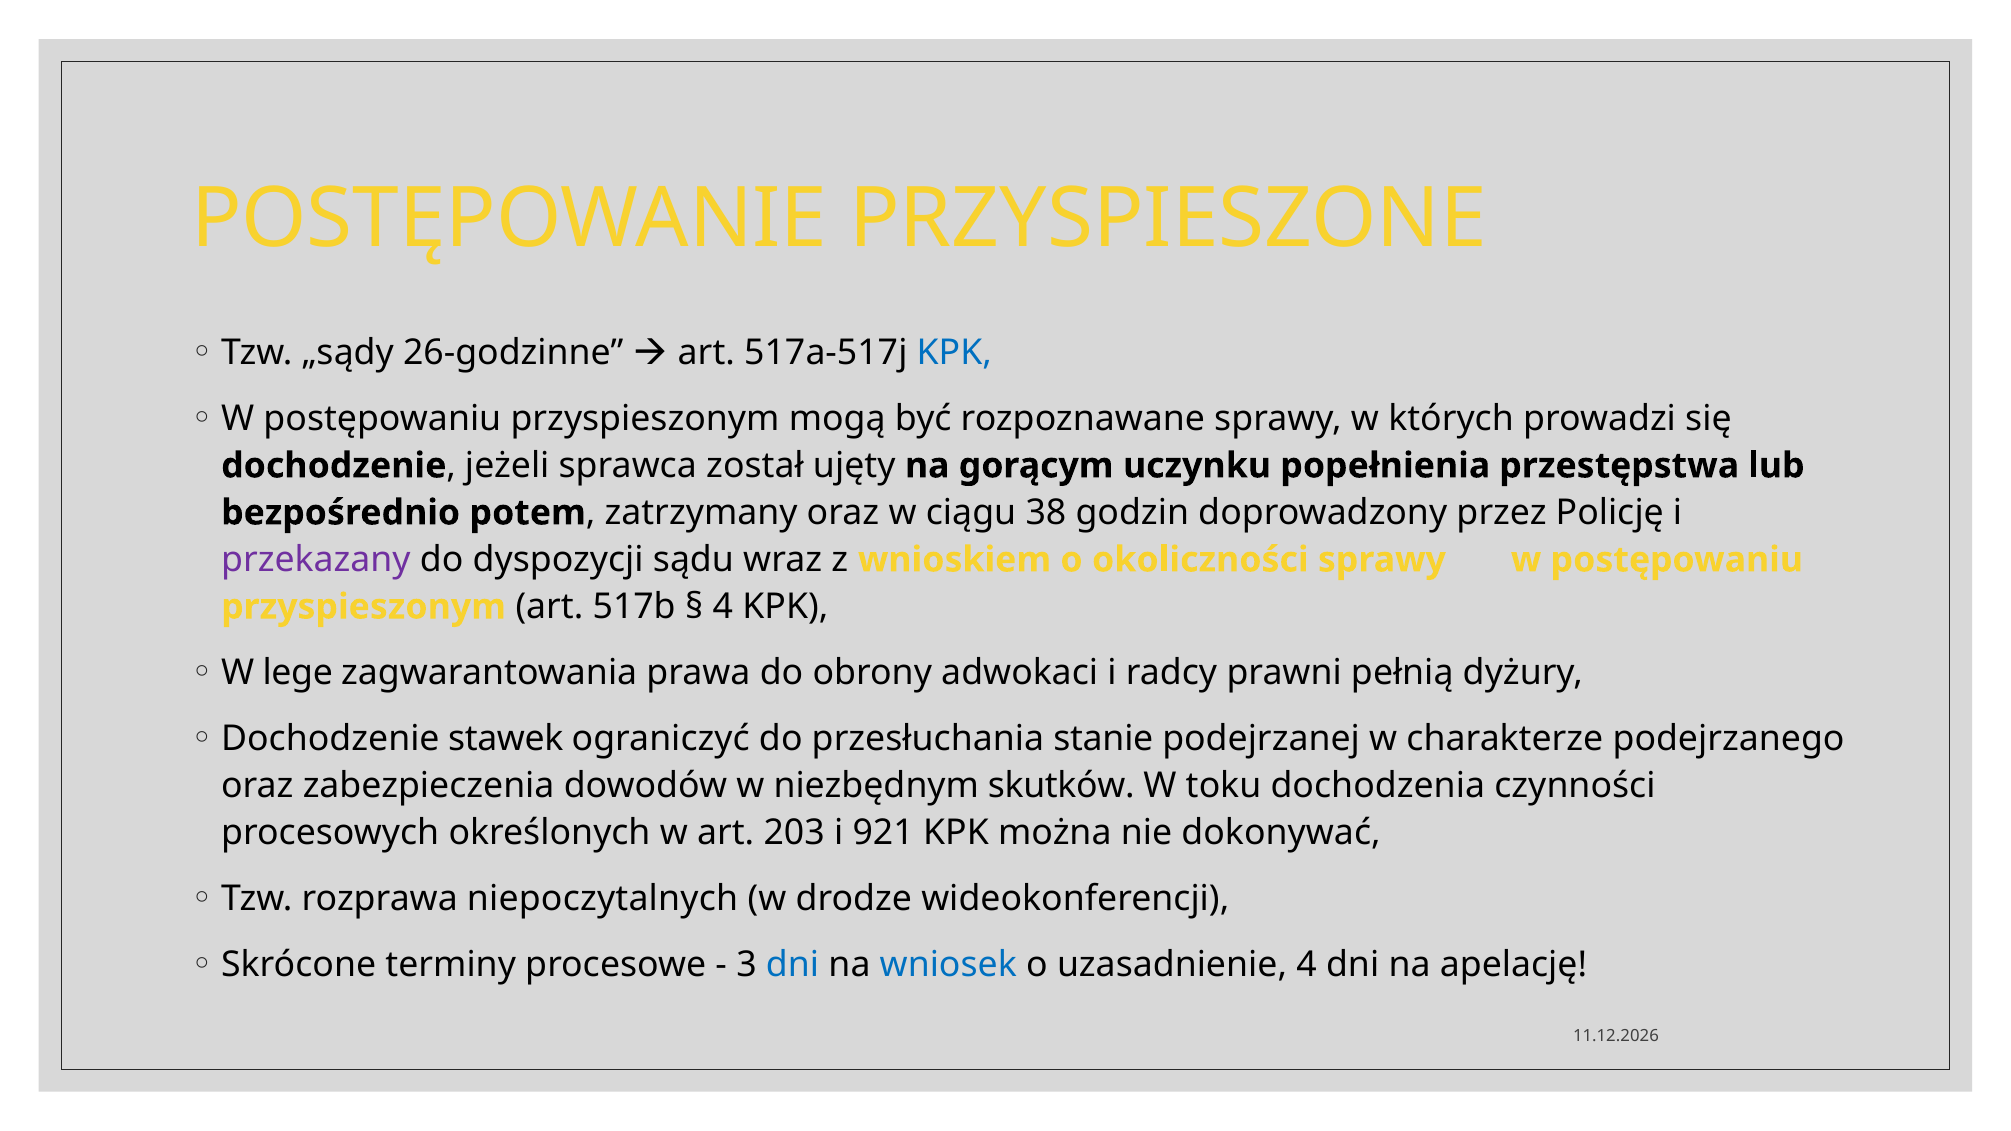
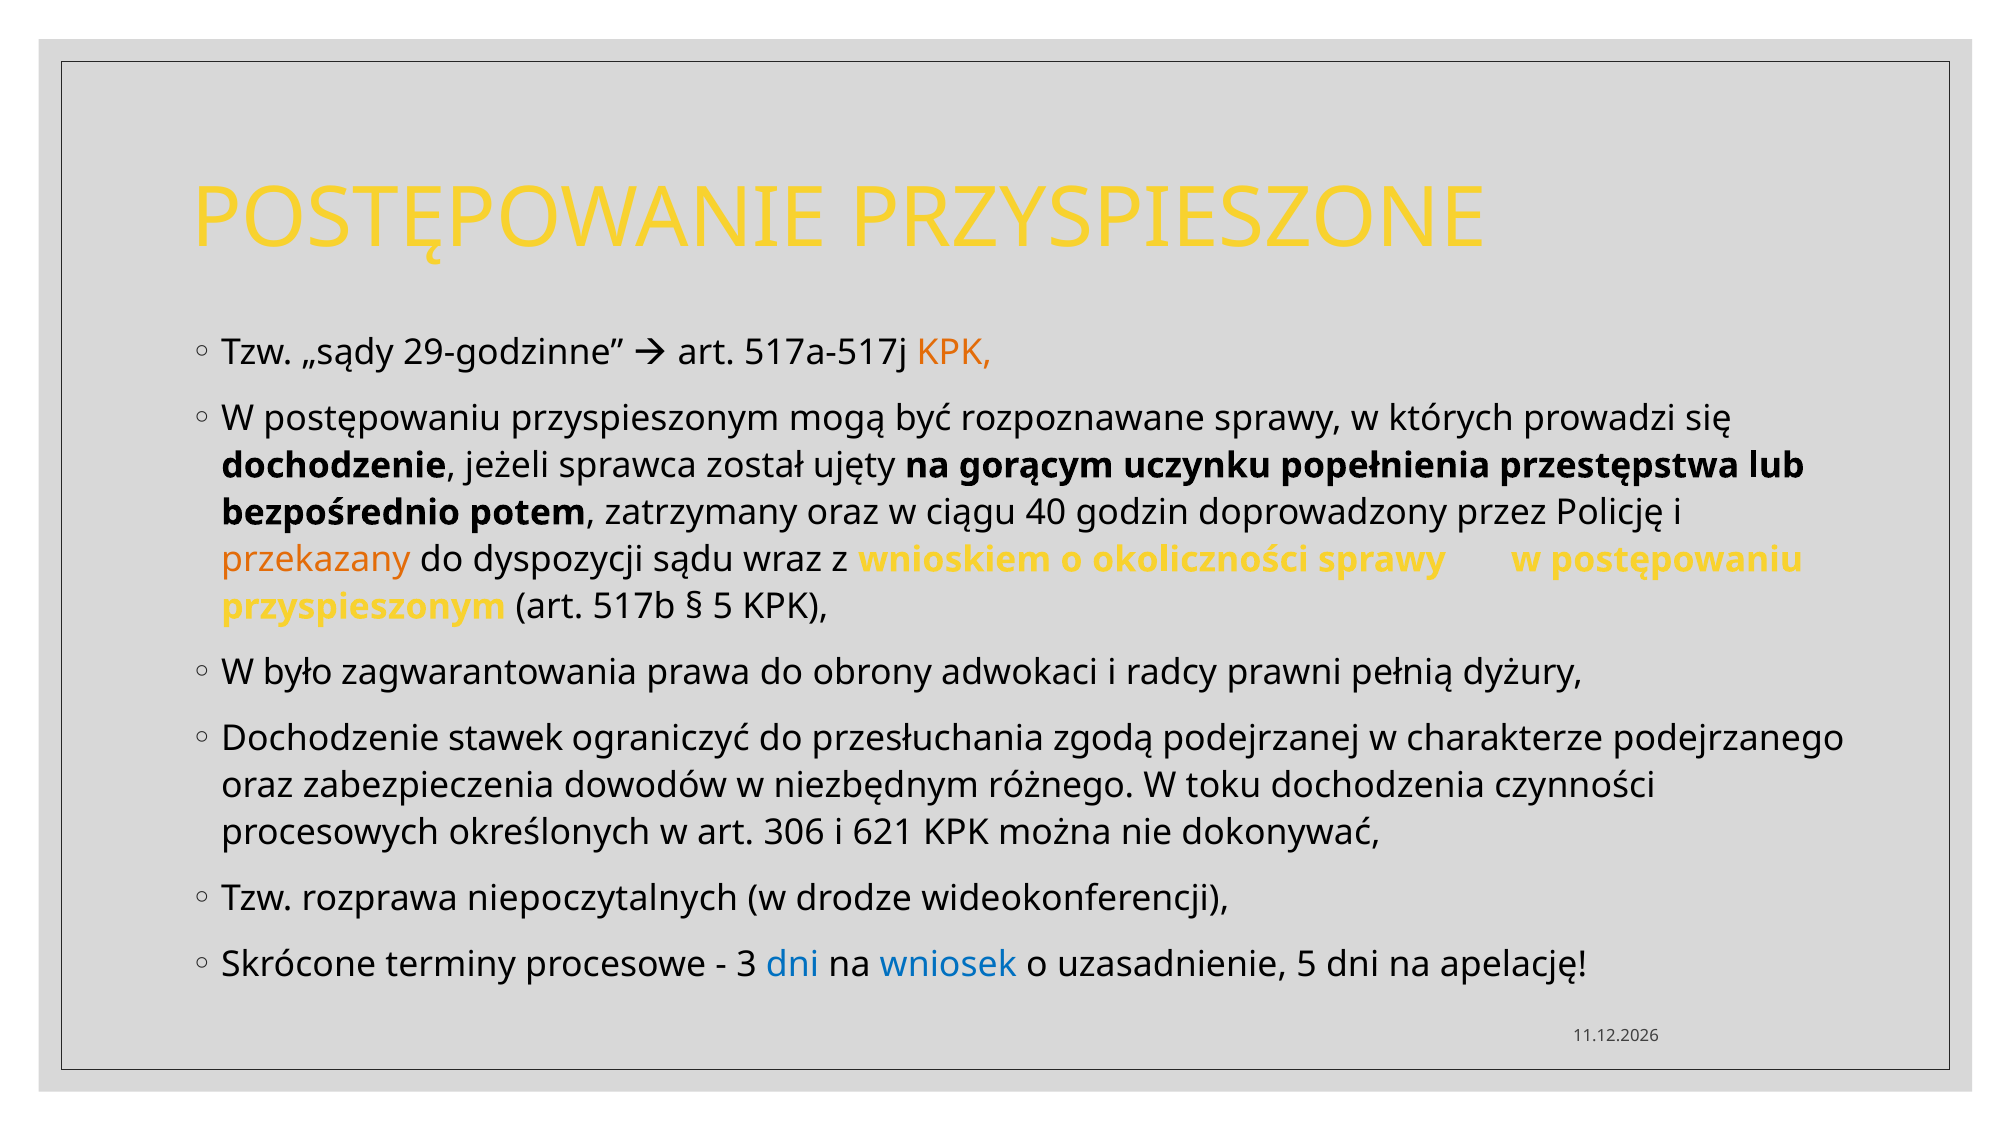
26-godzinne: 26-godzinne -> 29-godzinne (513, 353)
KPK colour: blue -> orange (954, 353)
38: 38 -> 40 (1046, 513)
przekazany colour: purple -> orange (316, 560)
4: 4 -> 5 (723, 607)
lege: lege -> było (298, 673)
stanie: stanie -> zgodą (1103, 739)
skutków: skutków -> różnego (1061, 786)
203: 203 -> 306 (794, 833)
921: 921 -> 621 (883, 833)
uzasadnienie 4: 4 -> 5 (1307, 965)
